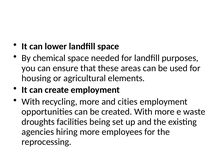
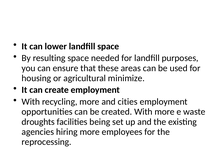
chemical: chemical -> resulting (49, 58)
elements: elements -> minimize (126, 78)
